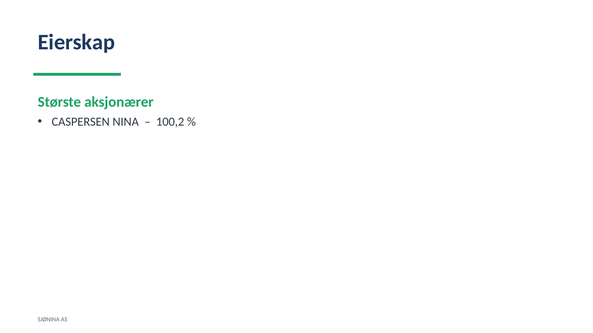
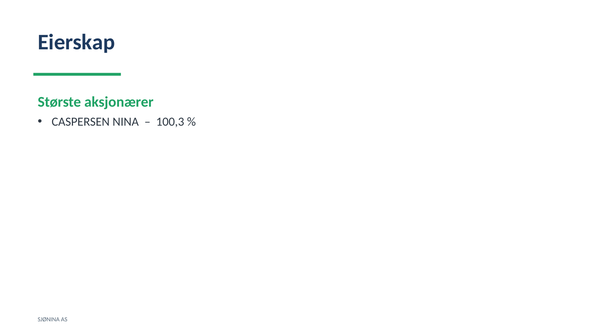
100,2: 100,2 -> 100,3 (170, 122)
